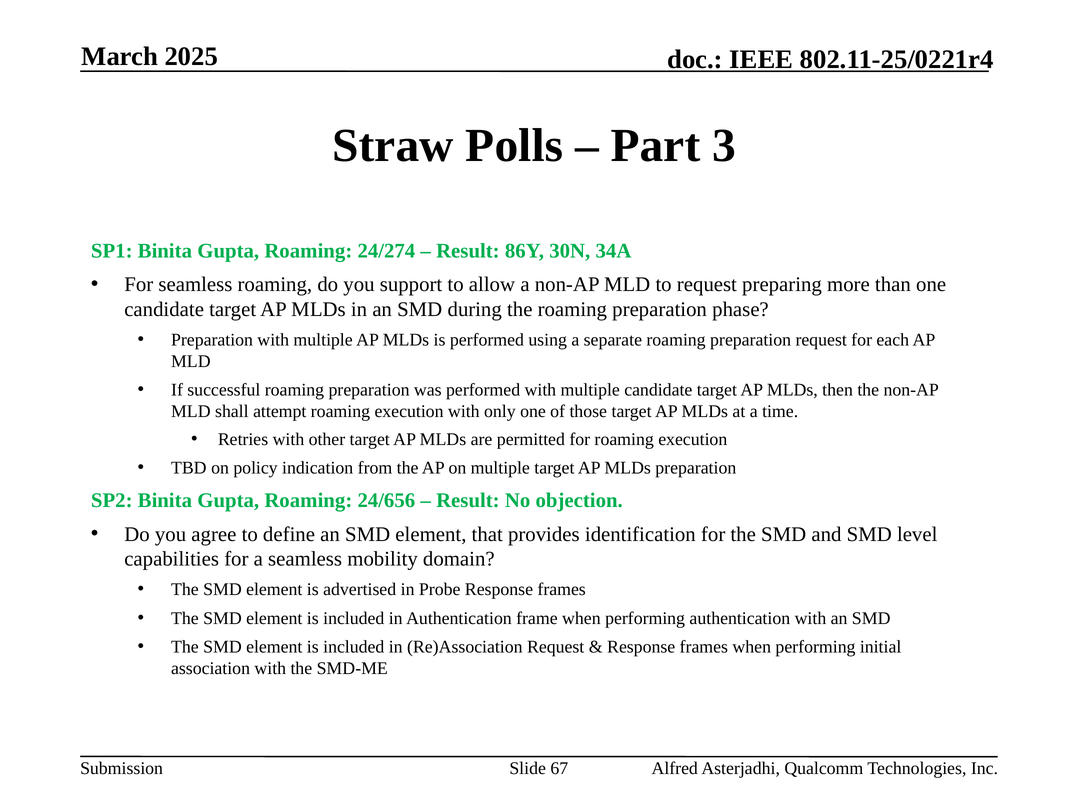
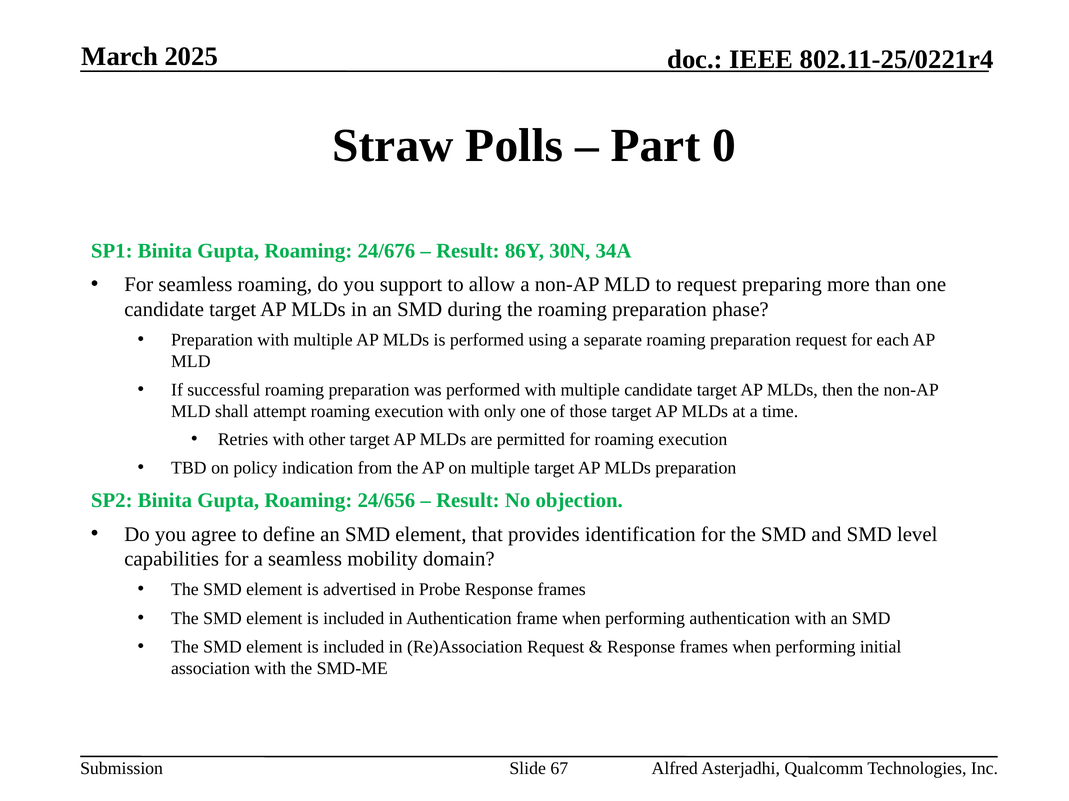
3: 3 -> 0 (724, 146)
24/274: 24/274 -> 24/676 (386, 251)
